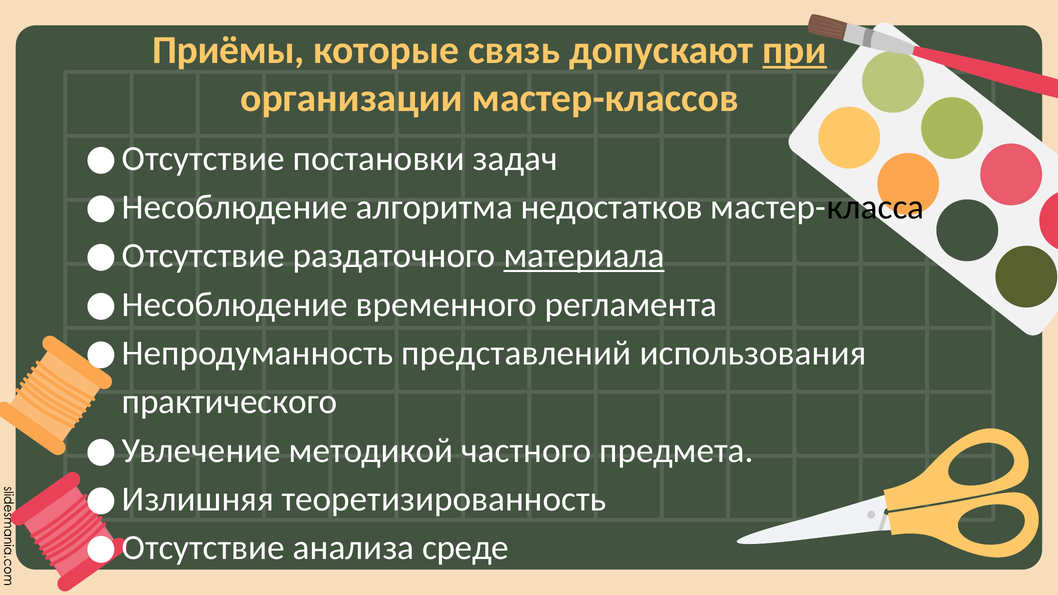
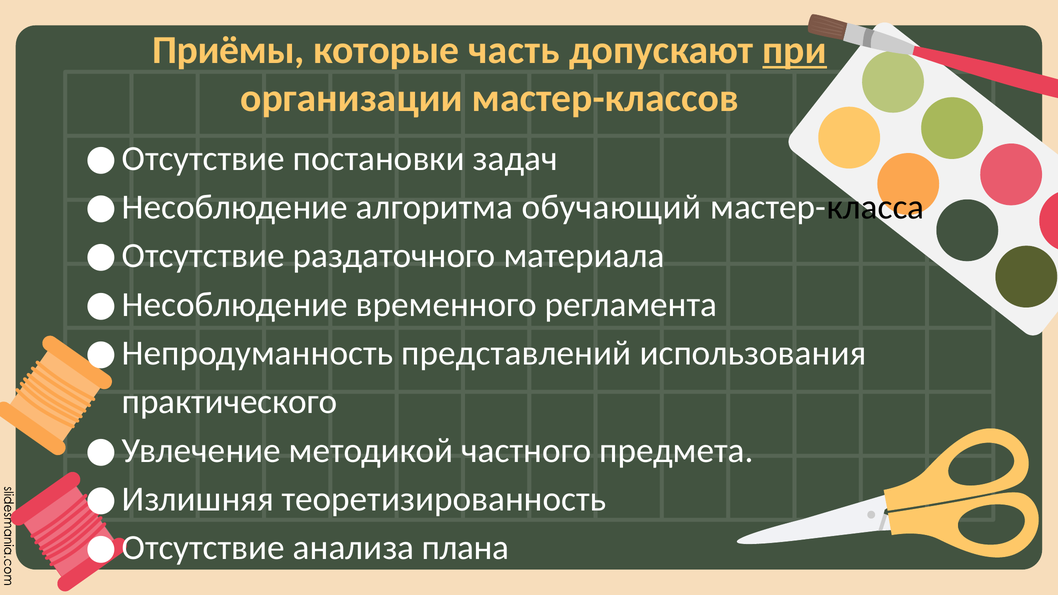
связь: связь -> часть (514, 50)
недостатков: недостатков -> обучающий (611, 207)
материала underline: present -> none (584, 256)
среде: среде -> плана (466, 548)
